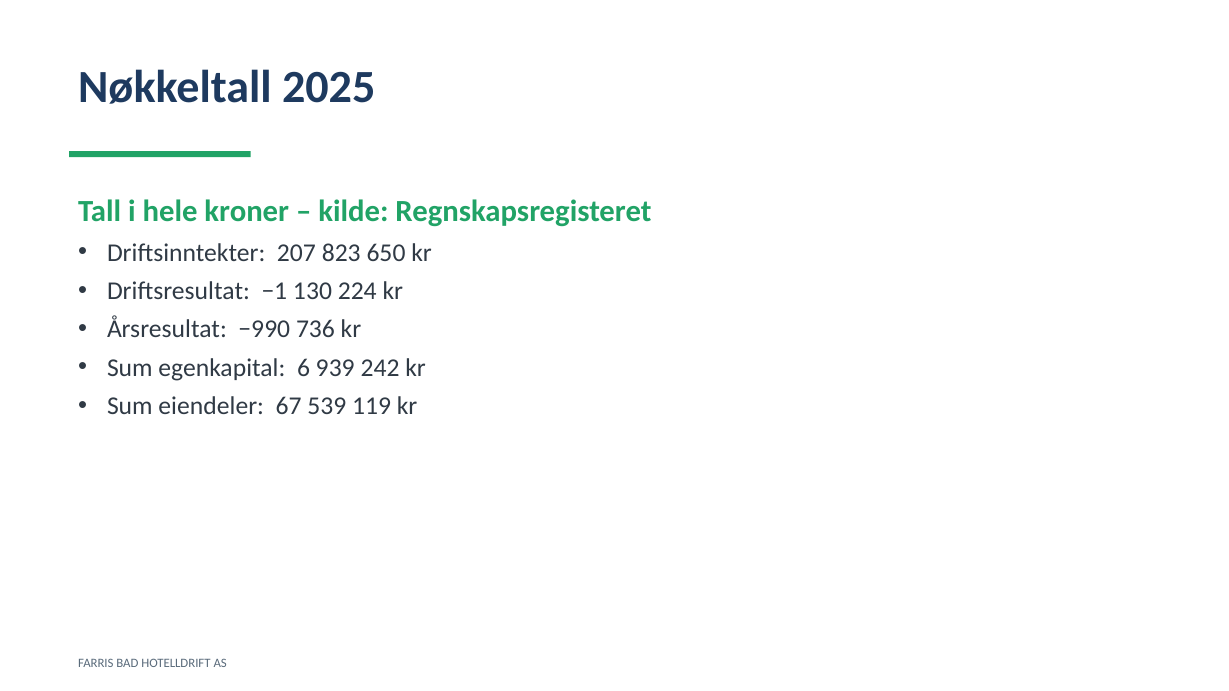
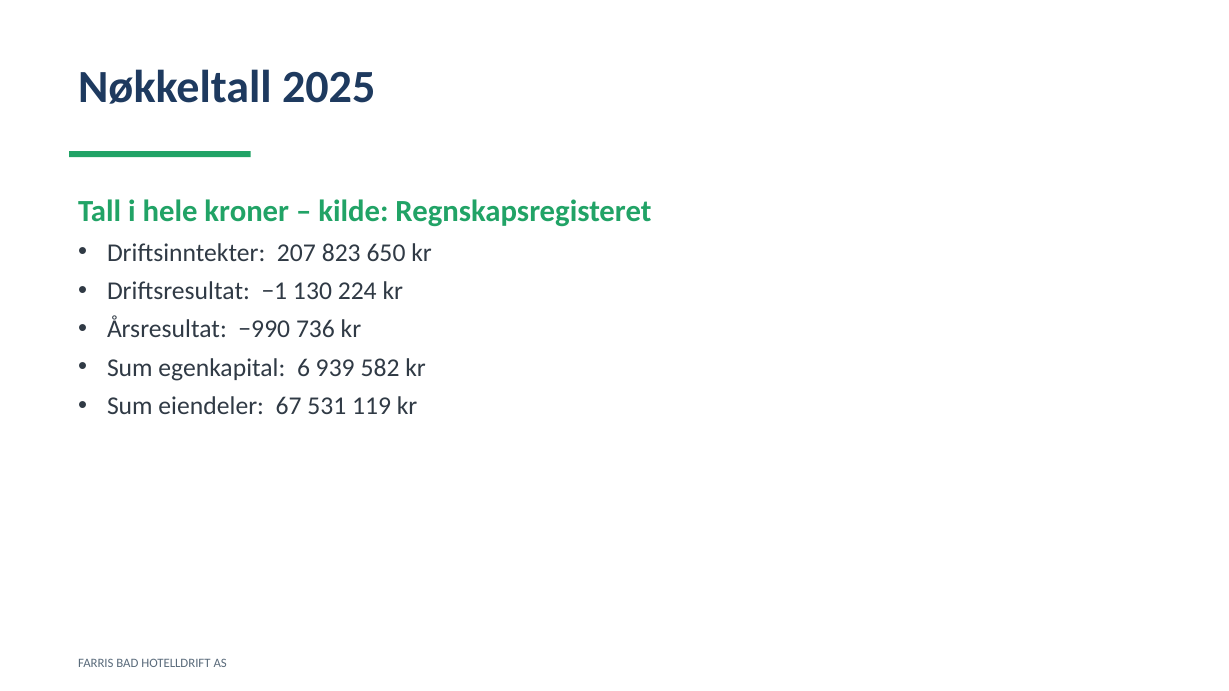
242: 242 -> 582 (380, 368)
539: 539 -> 531 (327, 406)
